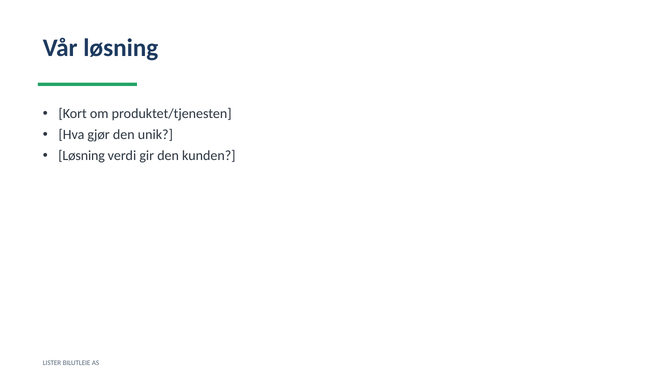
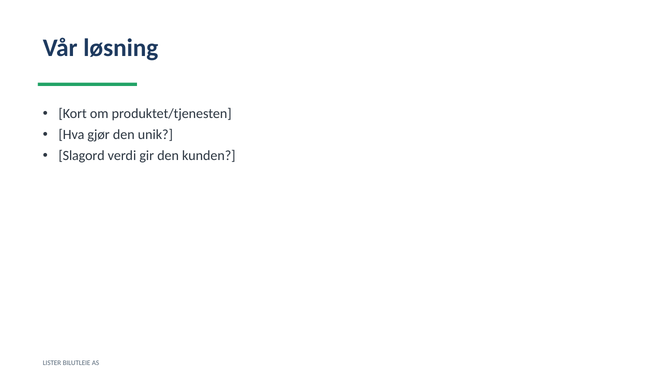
Løsning: Løsning -> Slagord (82, 156)
